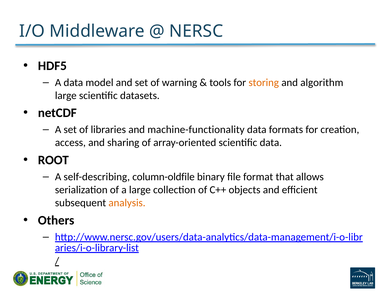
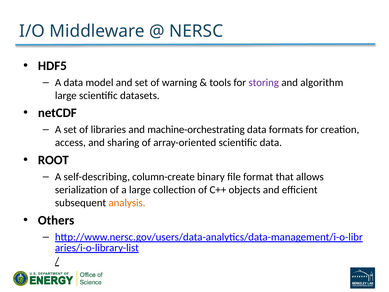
storing colour: orange -> purple (264, 82)
machine-functionality: machine-functionality -> machine-orchestrating (196, 130)
column-oldfile: column-oldfile -> column-create (164, 177)
